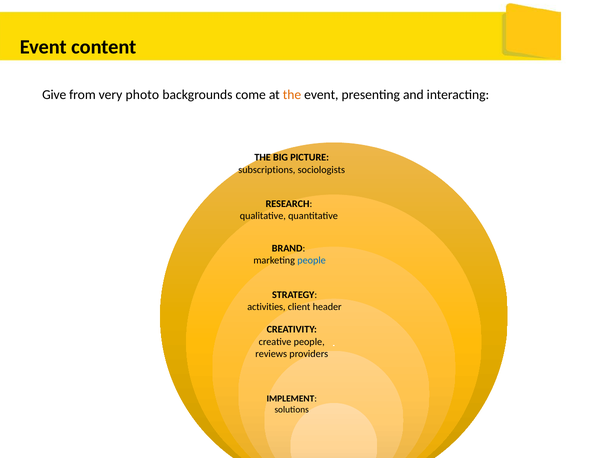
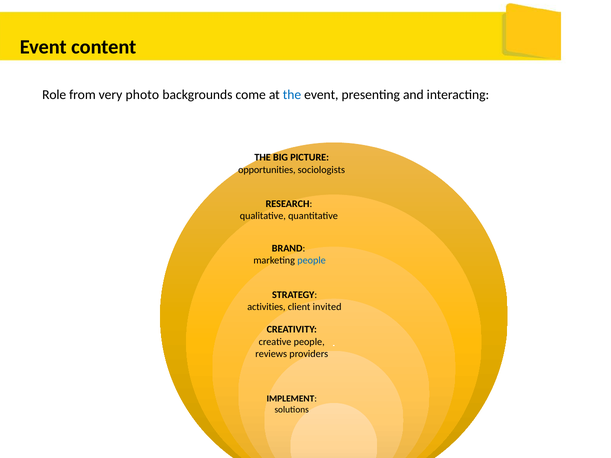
Give: Give -> Role (54, 95)
the colour: orange -> blue (292, 95)
subscriptions: subscriptions -> opportunities (267, 170)
header: header -> invited (327, 307)
